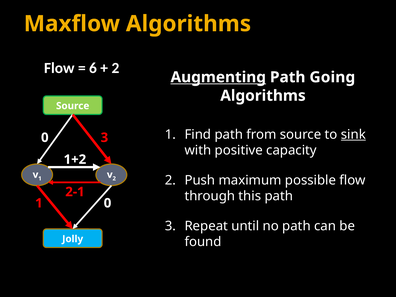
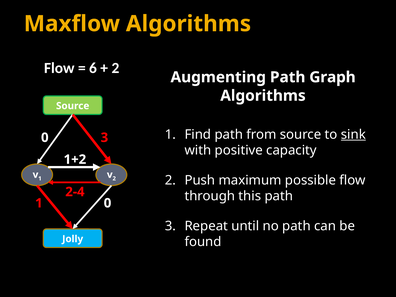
Augmenting underline: present -> none (218, 77)
Going: Going -> Graph (332, 77)
2-1: 2-1 -> 2-4 (75, 192)
